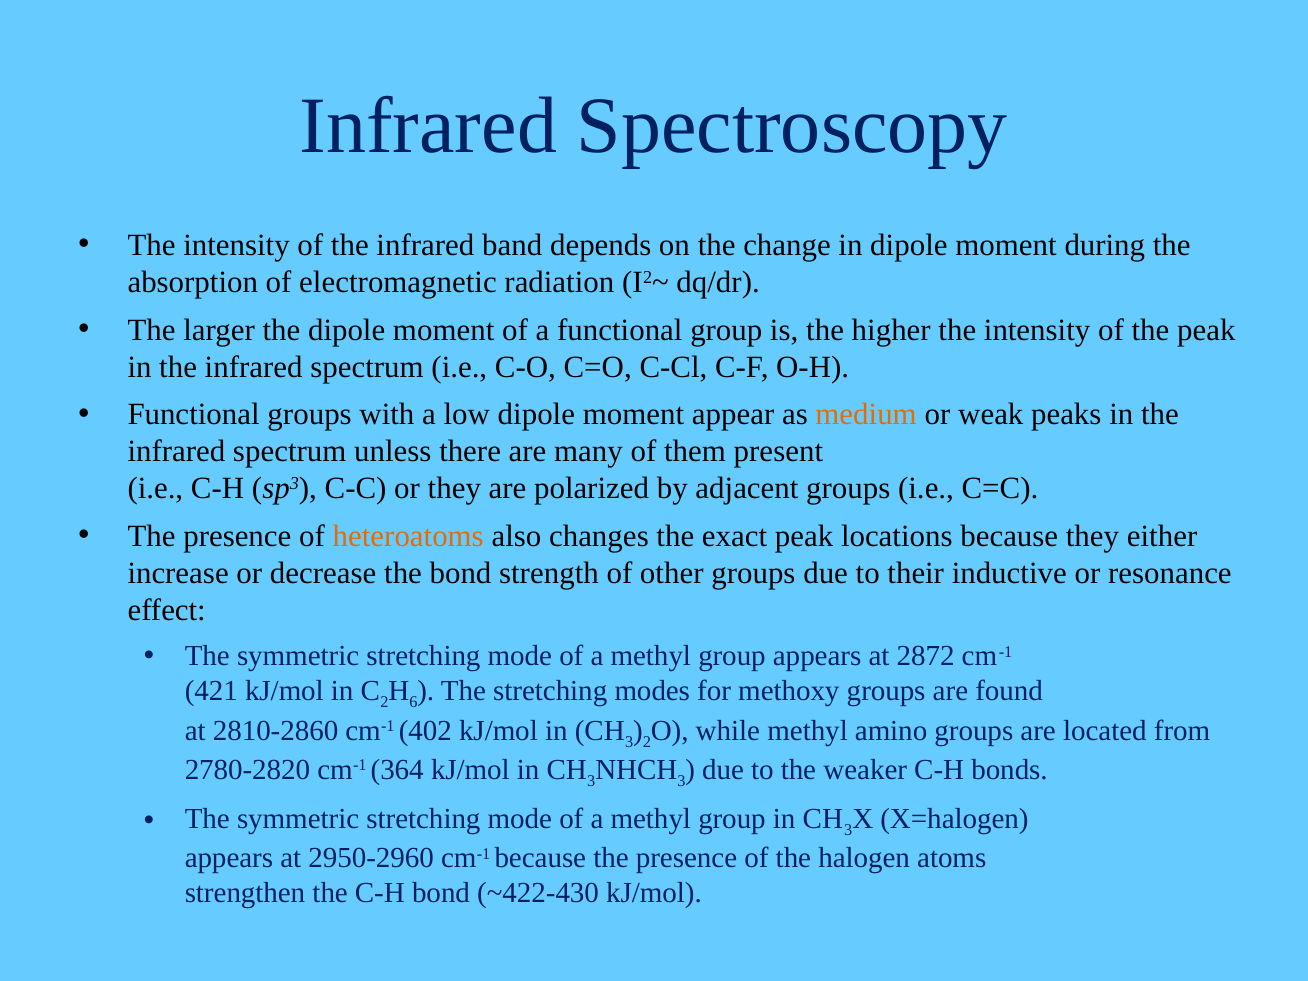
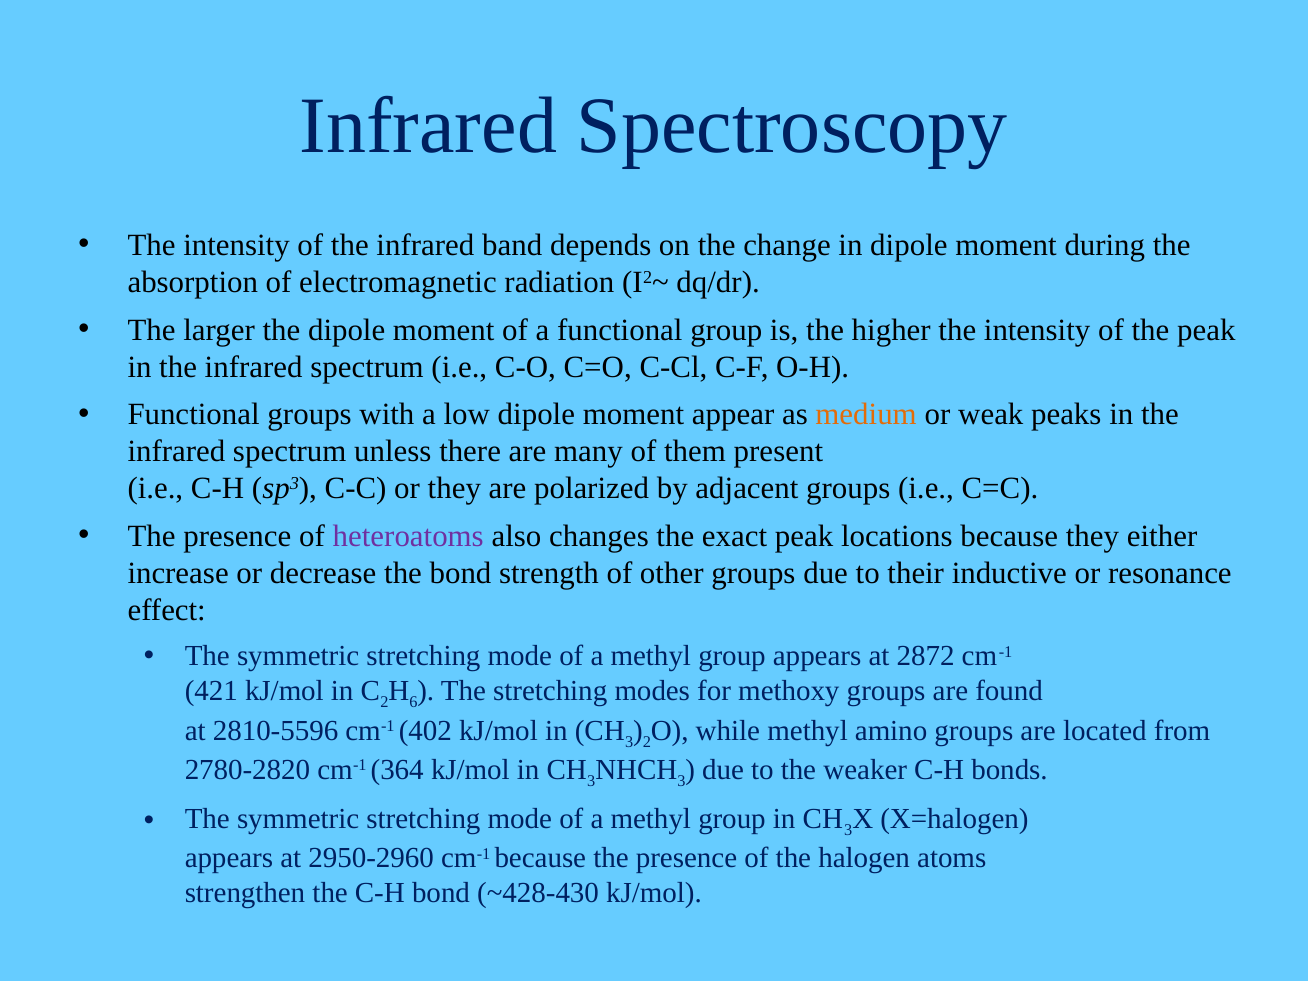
heteroatoms colour: orange -> purple (408, 536)
2810-2860: 2810-2860 -> 2810-5596 (276, 730)
~422-430: ~422-430 -> ~428-430 (538, 893)
